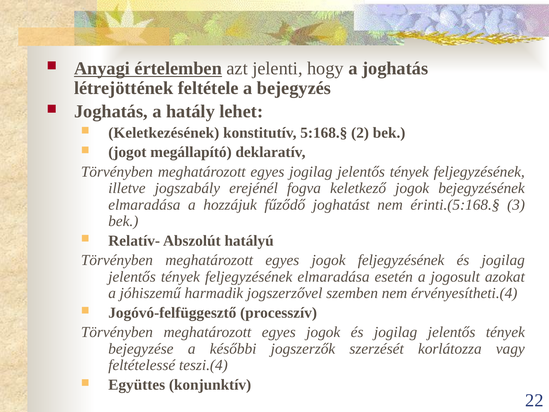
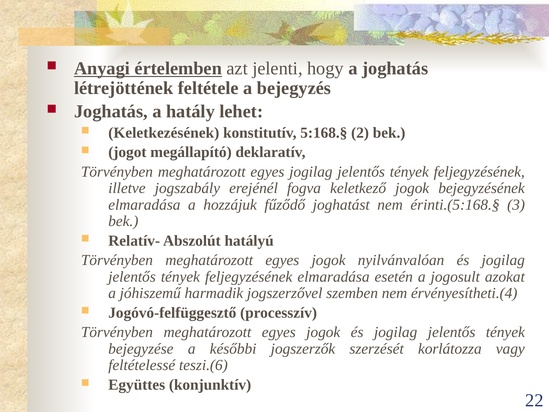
jogok feljegyzésének: feljegyzésének -> nyilvánvalóan (401, 260)
teszi.(4: teszi.(4 -> teszi.(6 (203, 365)
